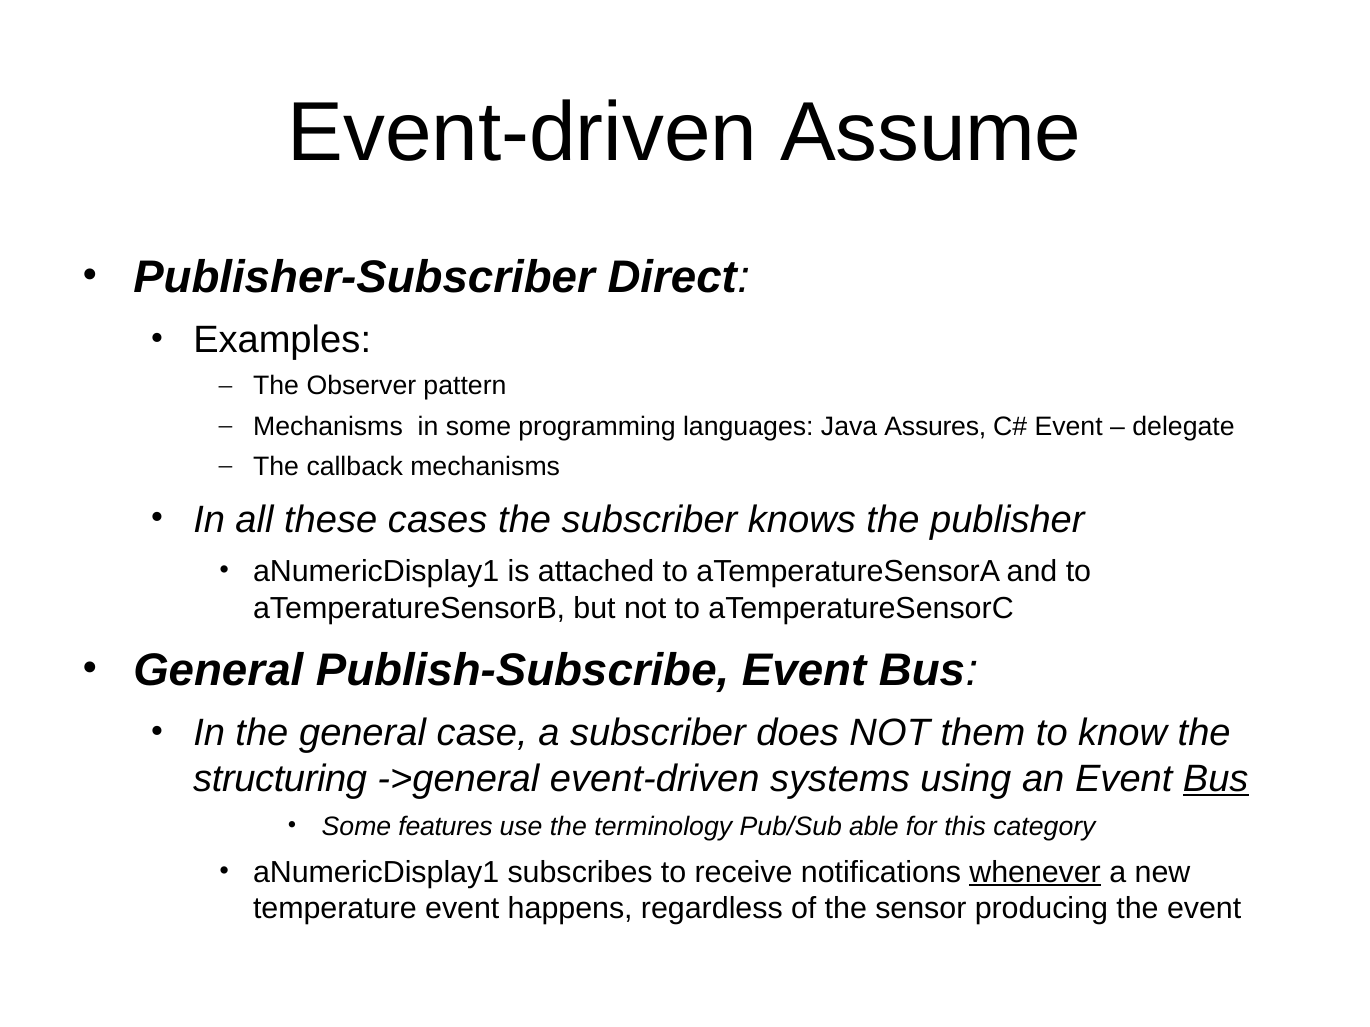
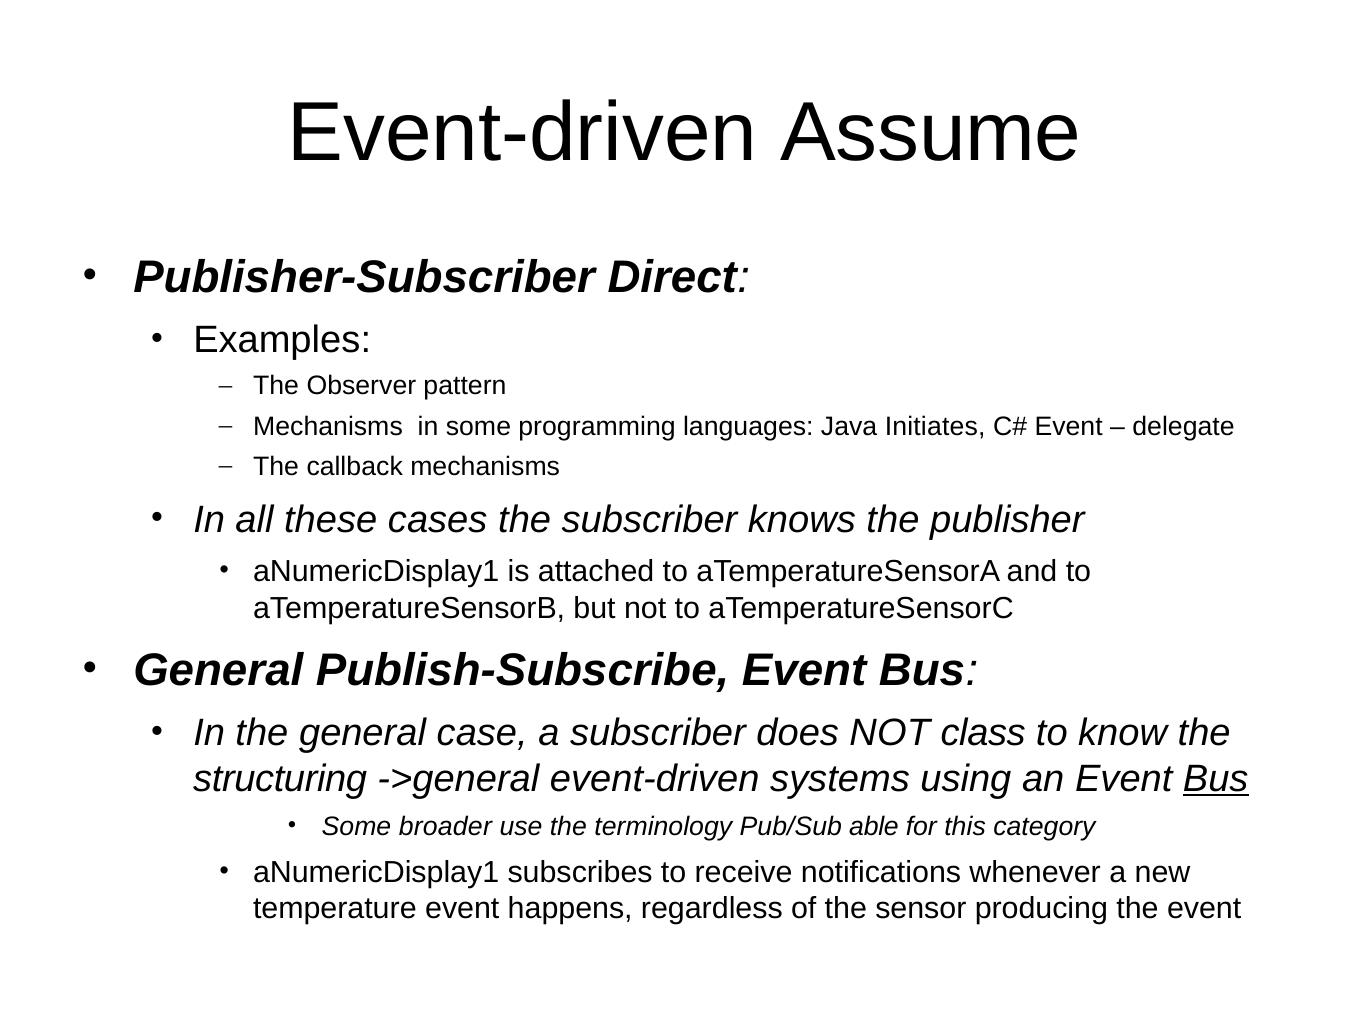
Assures: Assures -> Initiates (935, 426)
them: them -> class (983, 734)
features: features -> broader (445, 827)
whenever underline: present -> none (1035, 873)
